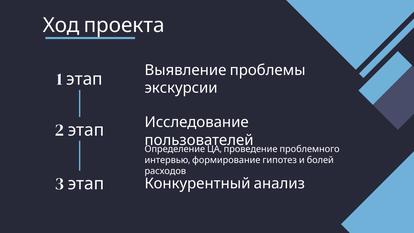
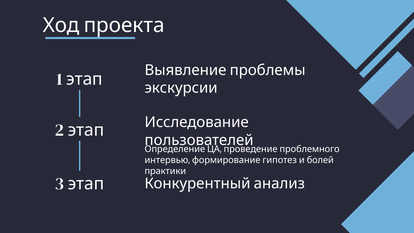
расходов: расходов -> практики (165, 171)
